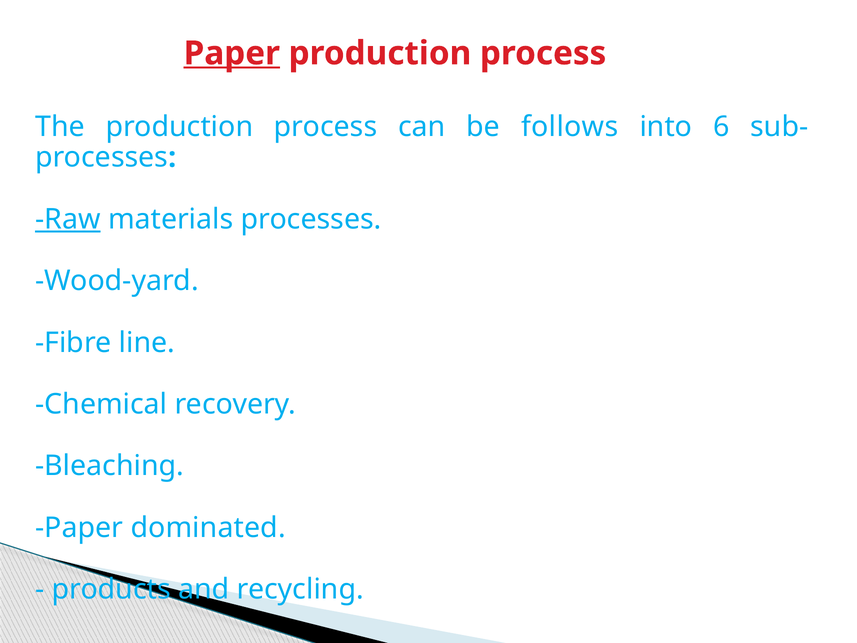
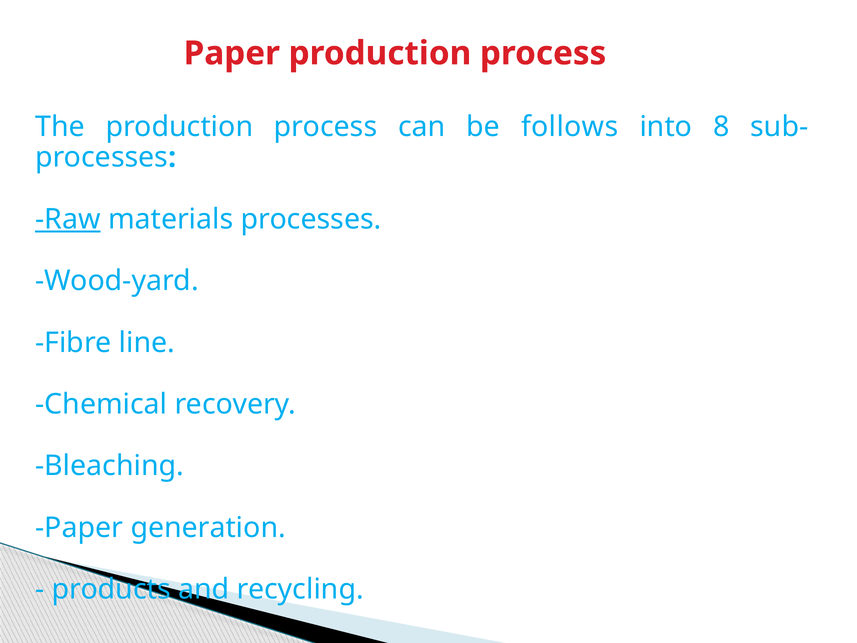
Paper underline: present -> none (232, 53)
6: 6 -> 8 (721, 127)
dominated: dominated -> generation (208, 527)
